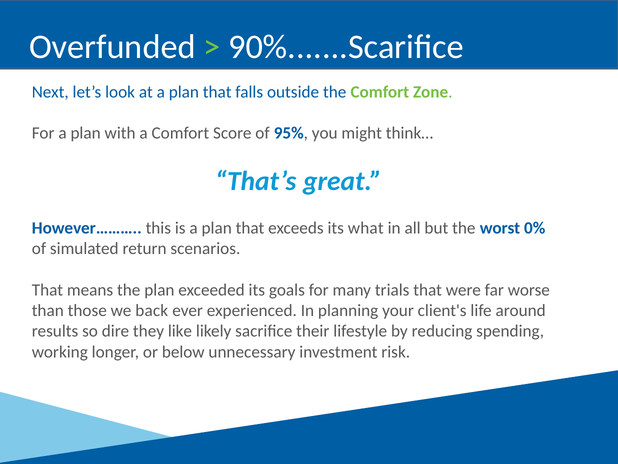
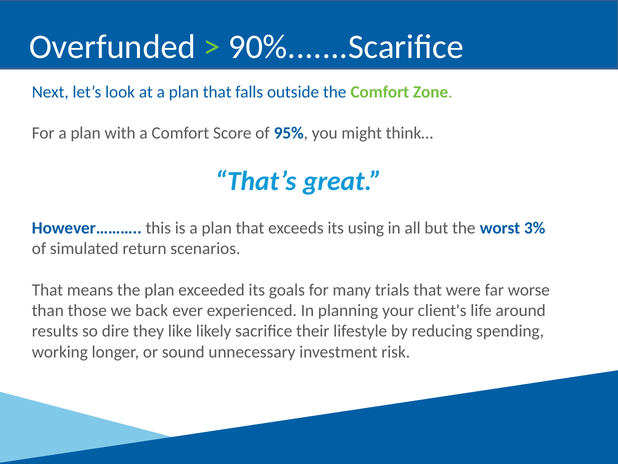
what: what -> using (366, 228)
0%: 0% -> 3% (535, 228)
below: below -> sound (183, 351)
